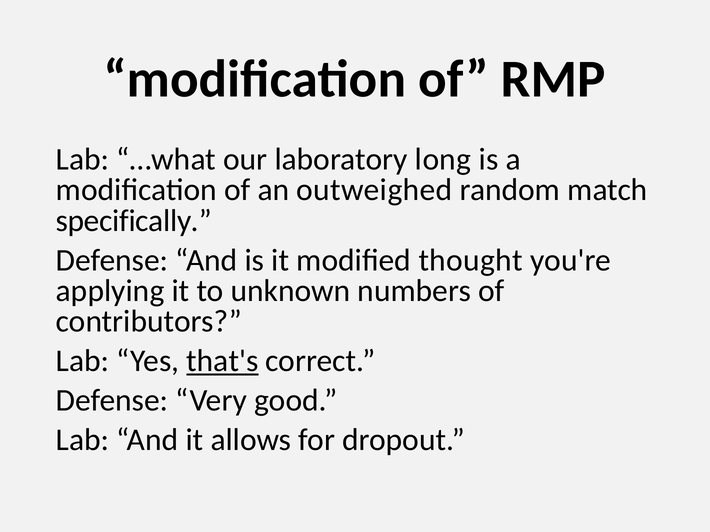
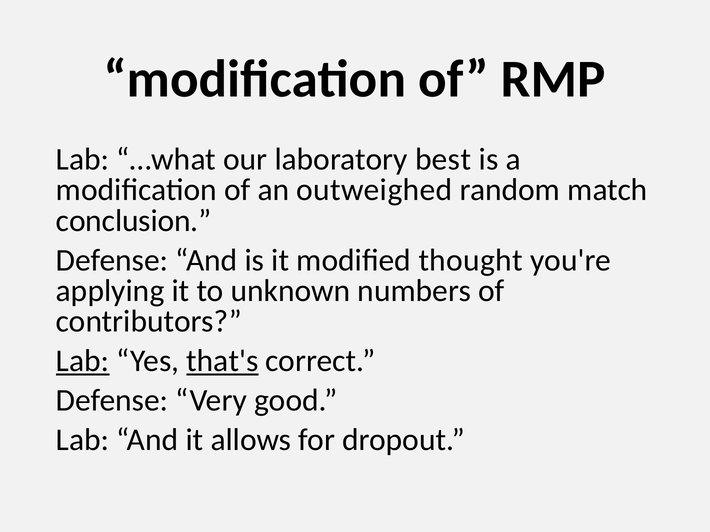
long: long -> best (443, 159)
specifically: specifically -> conclusion (134, 221)
Lab underline: none -> present (83, 361)
